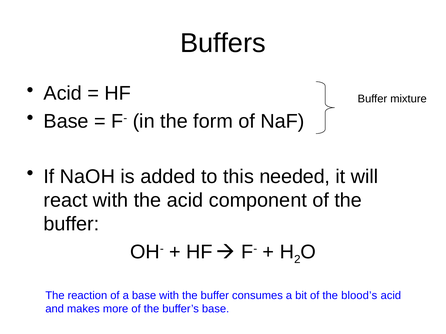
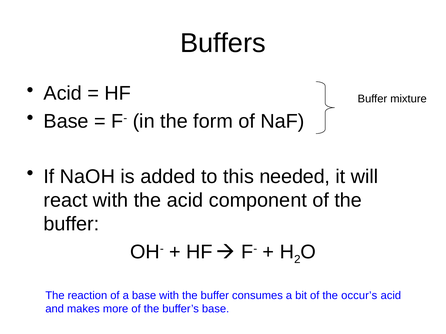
blood’s: blood’s -> occur’s (359, 296)
